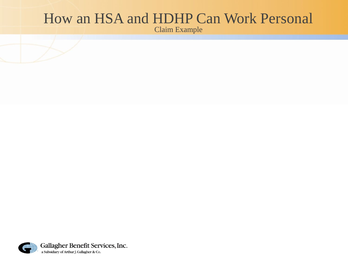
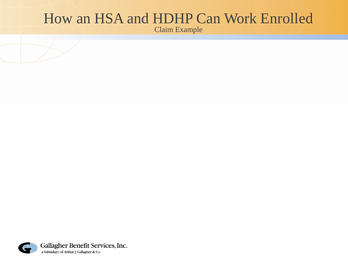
Personal: Personal -> Enrolled (287, 18)
